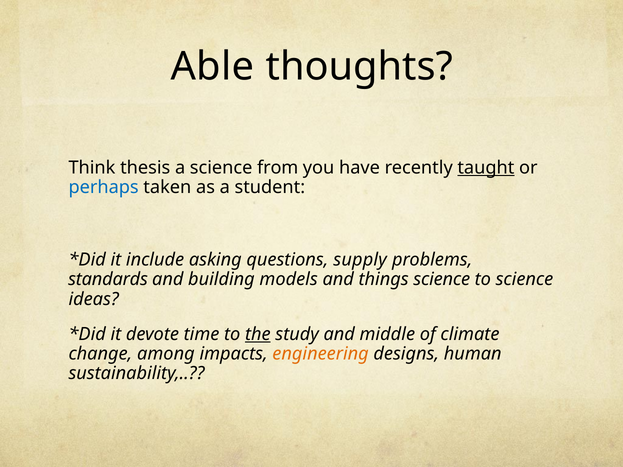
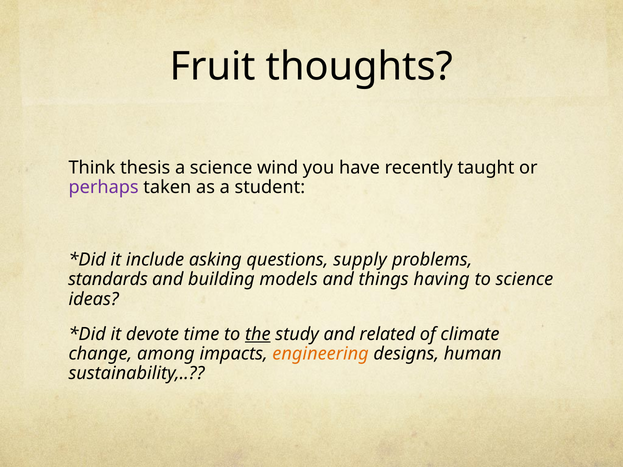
Able: Able -> Fruit (213, 67)
from: from -> wind (278, 168)
taught underline: present -> none (486, 168)
perhaps colour: blue -> purple (104, 187)
things science: science -> having (442, 280)
middle: middle -> related (387, 334)
